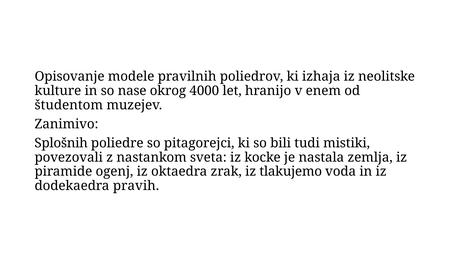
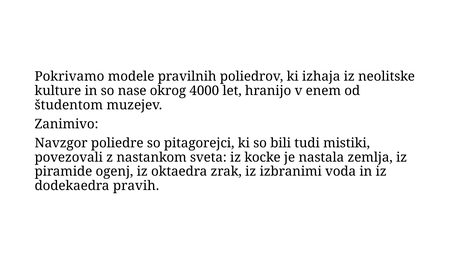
Opisovanje: Opisovanje -> Pokrivamo (69, 77)
Splošnih: Splošnih -> Navzgor (61, 143)
tlakujemo: tlakujemo -> izbranimi (291, 172)
